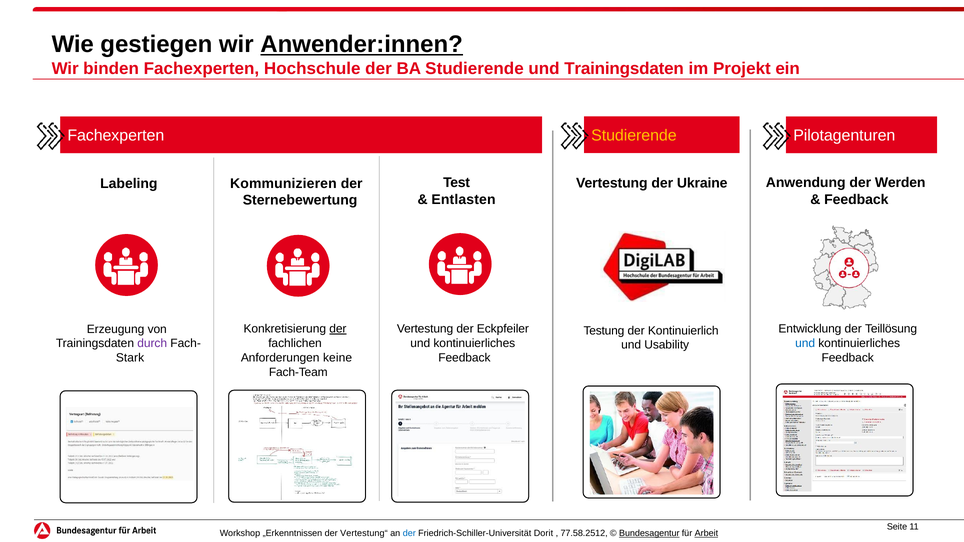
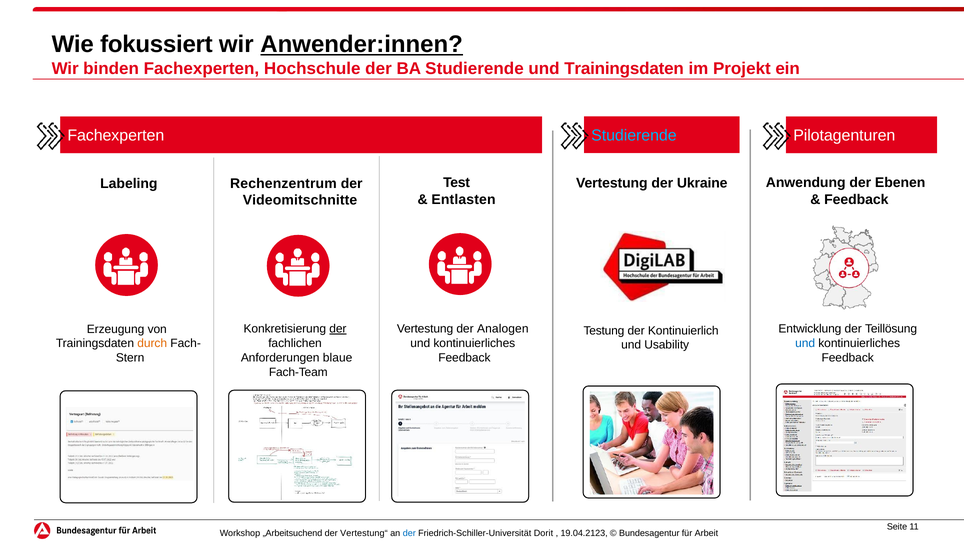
gestiegen: gestiegen -> fokussiert (156, 44)
Studierende colour: yellow -> light blue (634, 136)
Werden: Werden -> Ebenen (900, 183)
Kommunizieren: Kommunizieren -> Rechenzentrum (283, 184)
Sternebewertung: Sternebewertung -> Videomitschnitte (300, 200)
Eckpfeiler: Eckpfeiler -> Analogen (503, 329)
durch colour: purple -> orange (152, 344)
keine: keine -> blaue (338, 358)
Stark: Stark -> Stern (130, 358)
„Erkenntnissen: „Erkenntnissen -> „Arbeitsuchend (292, 533)
77.58.2512: 77.58.2512 -> 19.04.2123 (584, 533)
Bundesagentur underline: present -> none (649, 533)
Arbeit underline: present -> none (706, 533)
